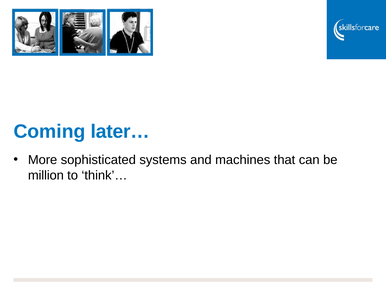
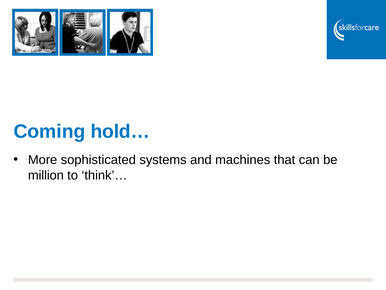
later…: later… -> hold… (120, 131)
